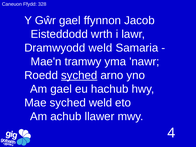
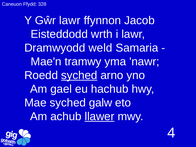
Gŵr gael: gael -> lawr (70, 20)
syched weld: weld -> galw (101, 103)
llawer underline: none -> present (100, 116)
